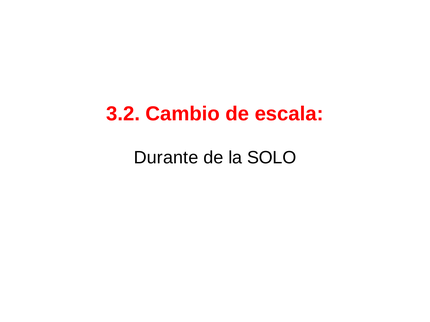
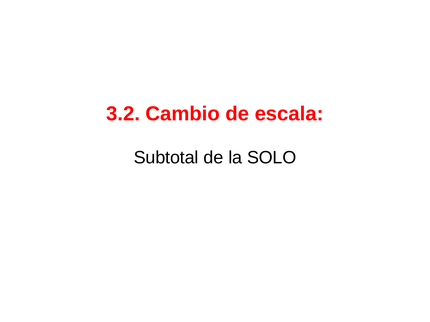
Durante: Durante -> Subtotal (166, 158)
